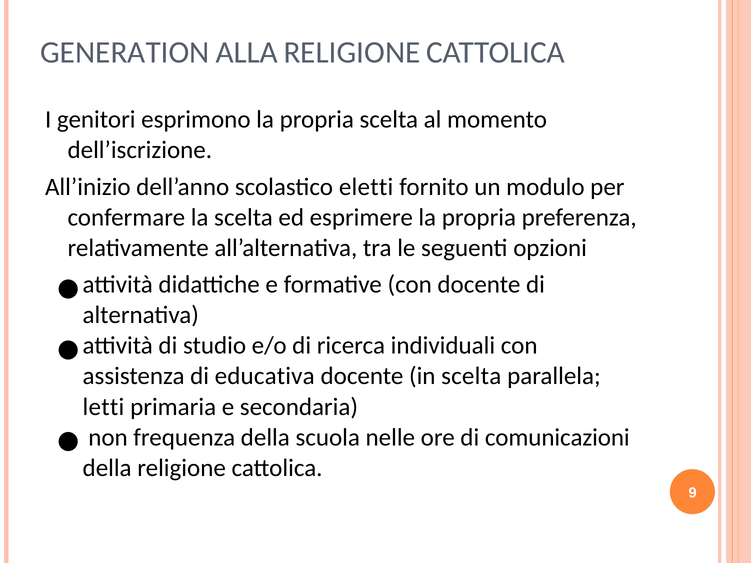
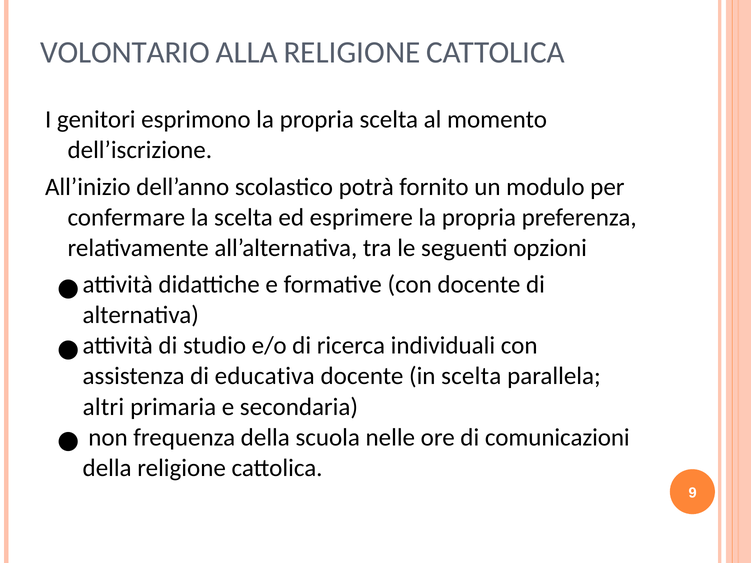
GENERATION: GENERATION -> VOLONTARIO (125, 53)
eletti: eletti -> potrà (366, 187)
letti: letti -> altri (103, 407)
